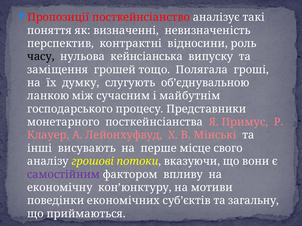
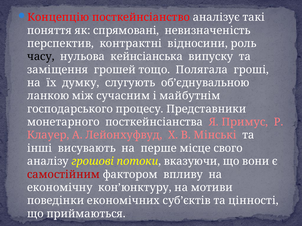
Пропозиції: Пропозиції -> Концепцію (58, 17)
визначенні: визначенні -> спрямовані (126, 31)
самостійним colour: purple -> red (64, 175)
загальну: загальну -> цінності (253, 201)
